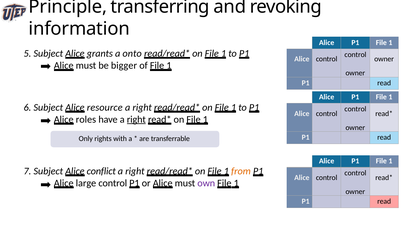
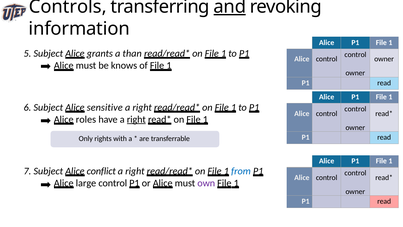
Principle: Principle -> Controls (68, 7)
and underline: none -> present (230, 7)
onto: onto -> than (132, 53)
bigger: bigger -> knows (124, 65)
resource: resource -> sensitive (105, 107)
from colour: orange -> blue (241, 171)
